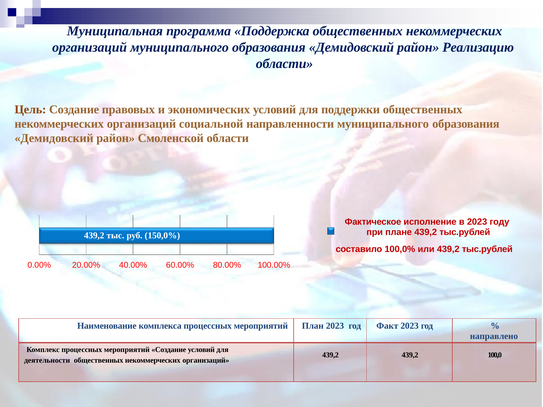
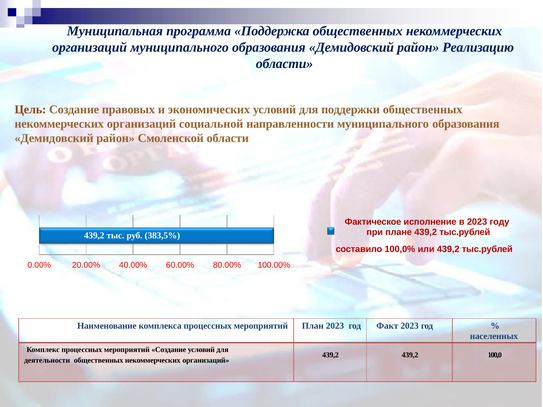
150,0%: 150,0% -> 383,5% (162, 236)
направлено: направлено -> населенных (494, 336)
